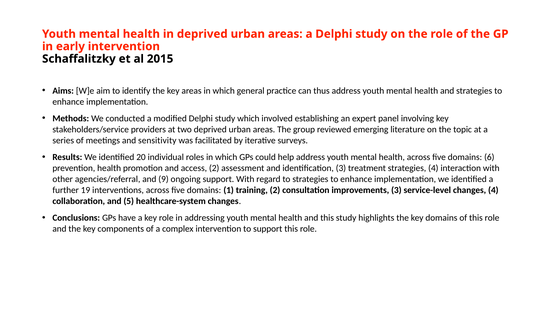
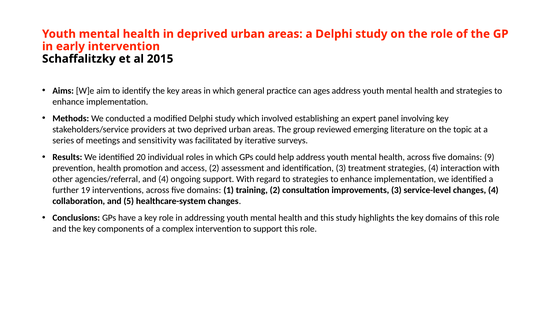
thus: thus -> ages (322, 91)
6: 6 -> 9 (489, 157)
and 9: 9 -> 4 (164, 179)
